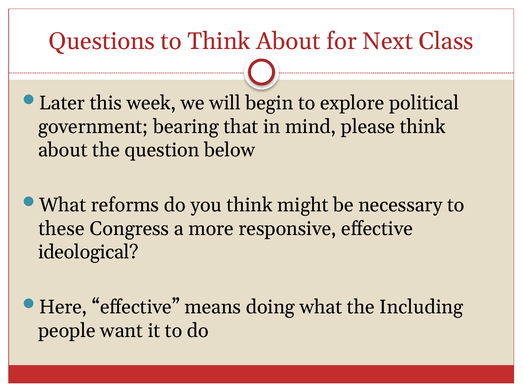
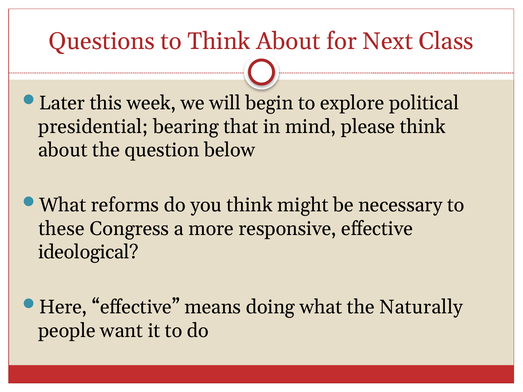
government: government -> presidential (93, 127)
Including: Including -> Naturally (421, 307)
